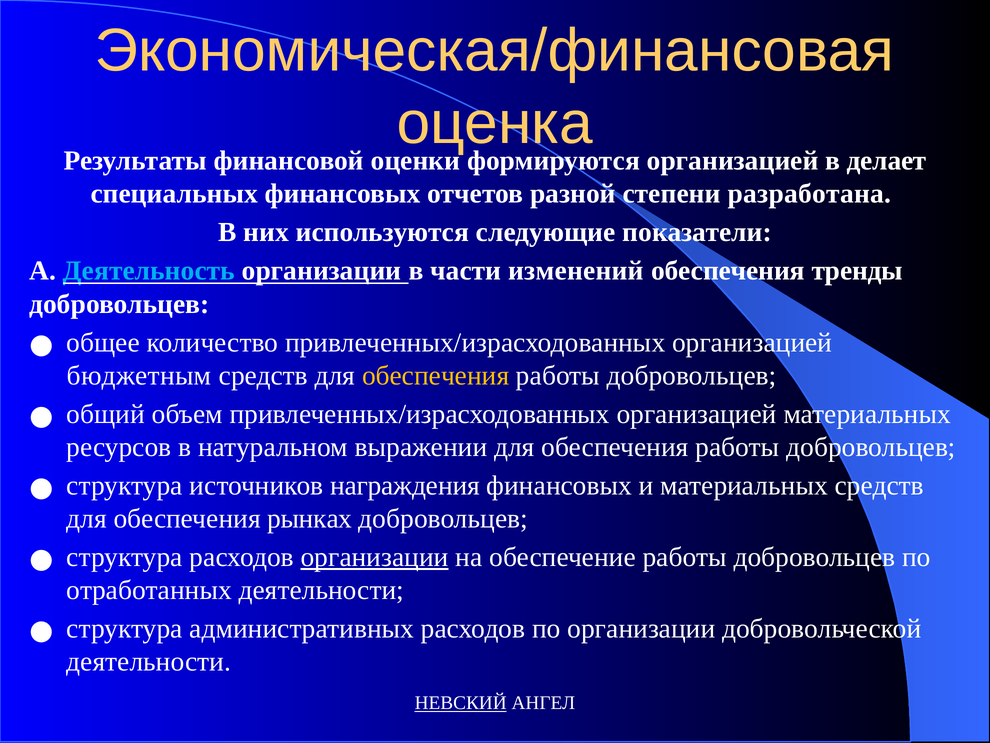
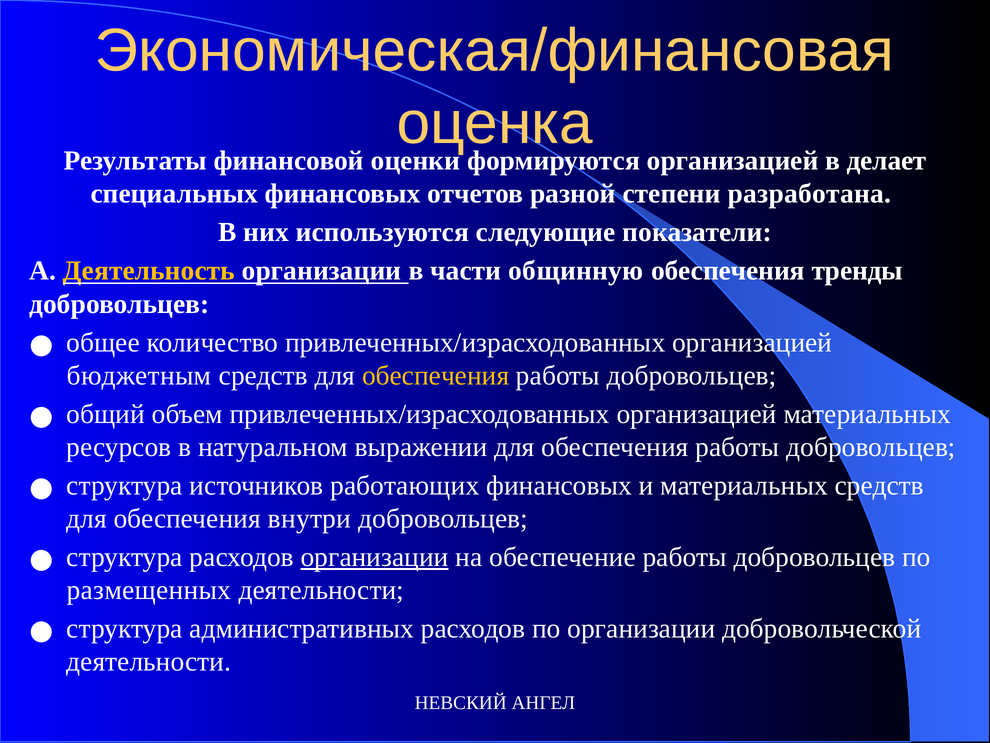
Деятельность colour: light blue -> yellow (149, 271)
изменений: изменений -> общинную (576, 271)
награждения: награждения -> работающих (405, 485)
рынках: рынках -> внутри (309, 518)
отработанных: отработанных -> размещенных (149, 590)
НЕВСКИЙ underline: present -> none (461, 703)
